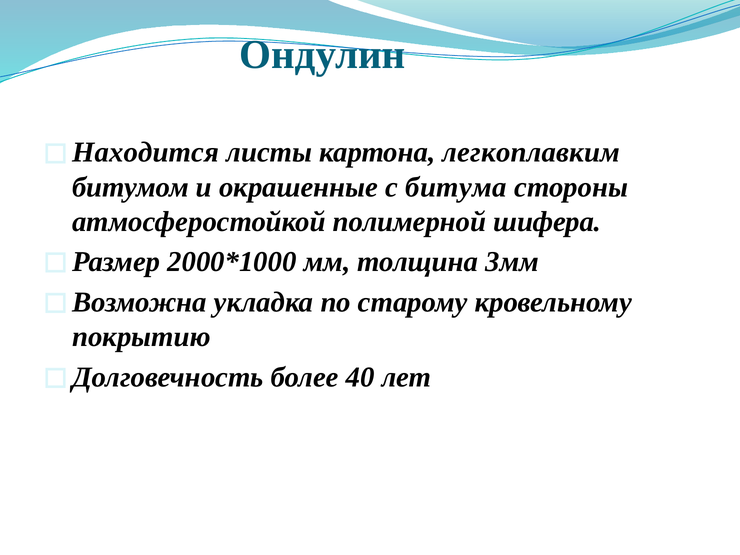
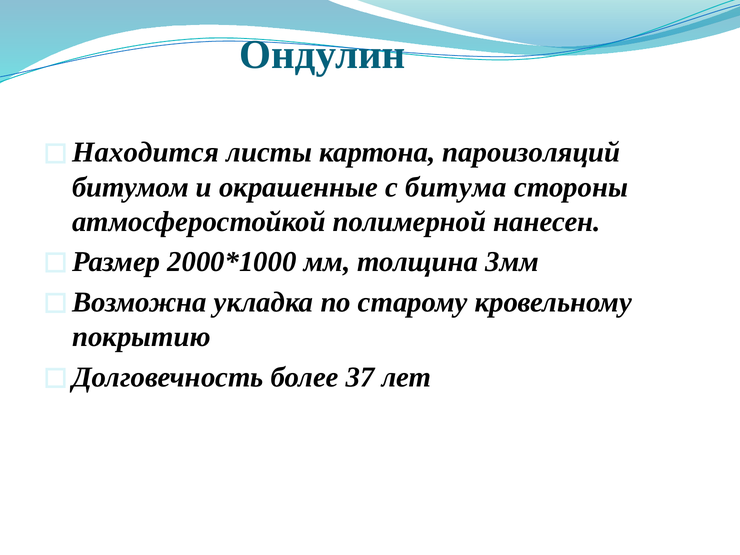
легкоплавким: легкоплавким -> пароизоляций (531, 152)
шифера: шифера -> нанесен (547, 222)
40: 40 -> 37 (360, 377)
